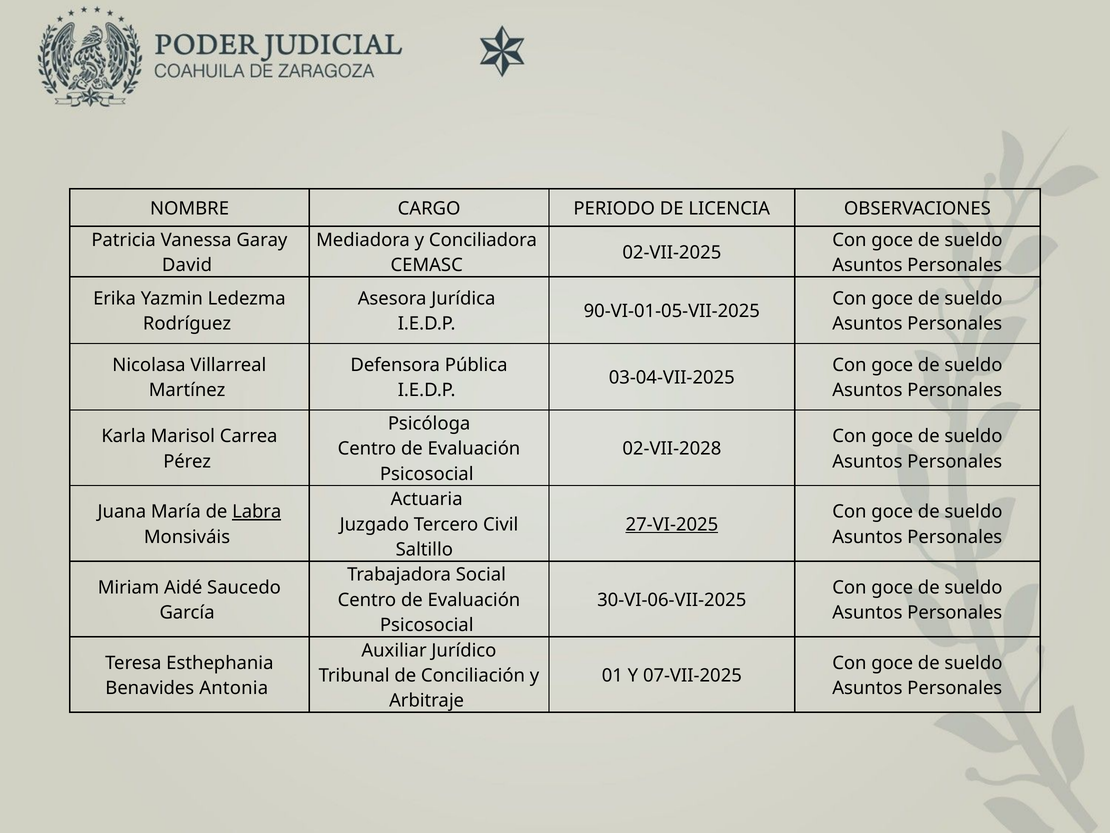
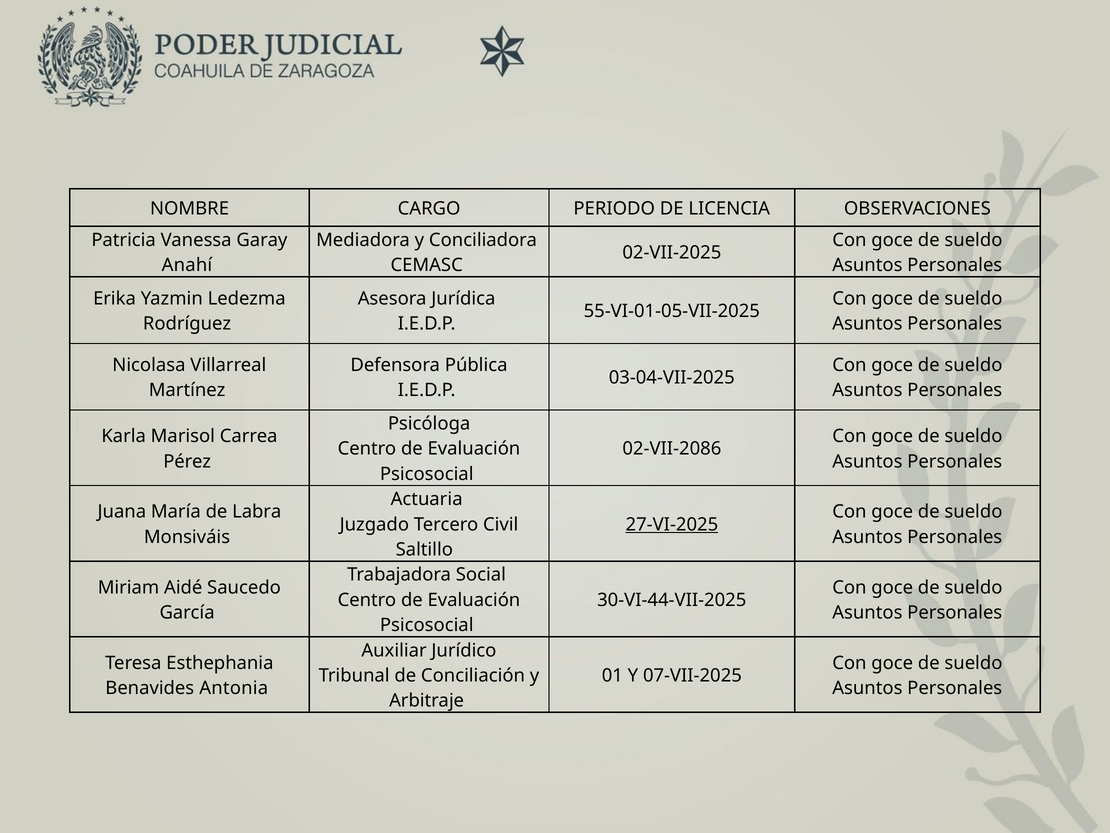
David: David -> Anahí (187, 265)
90-VI-01-05-VII-2025: 90-VI-01-05-VII-2025 -> 55-VI-01-05-VII-2025 (672, 311)
02-VII-2028: 02-VII-2028 -> 02-VII-2086 (672, 449)
Labra underline: present -> none (257, 512)
30-VI-06-VII-2025: 30-VI-06-VII-2025 -> 30-VI-44-VII-2025 (672, 600)
